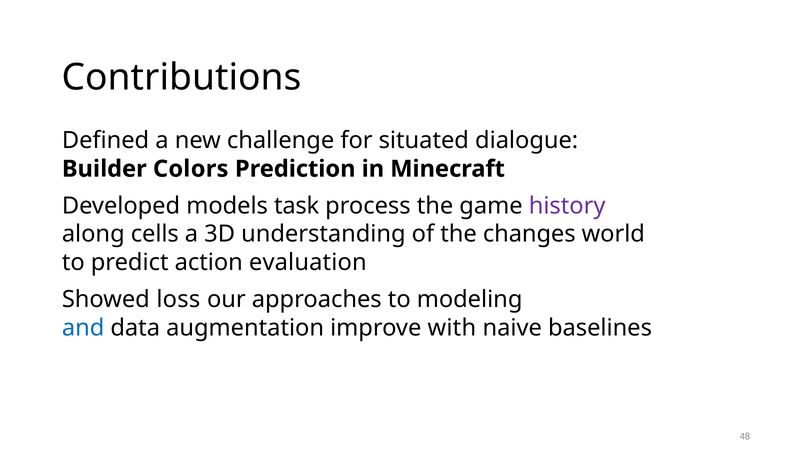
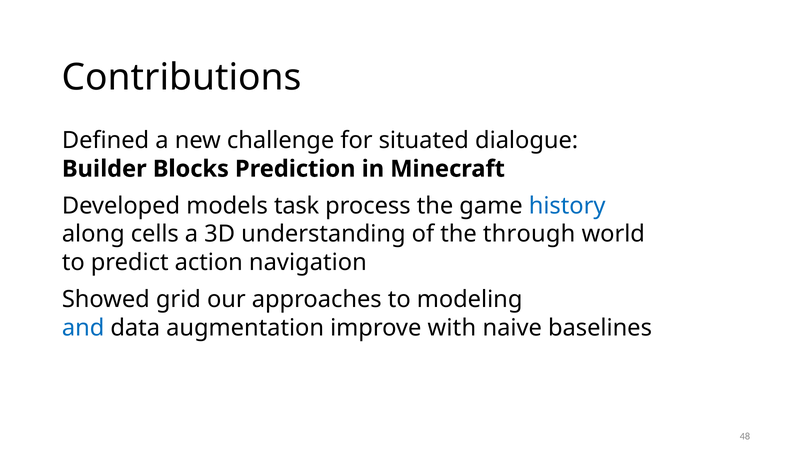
Colors: Colors -> Blocks (191, 169)
history colour: purple -> blue (567, 206)
changes: changes -> through (529, 234)
evaluation: evaluation -> navigation (308, 262)
loss: loss -> grid (178, 299)
